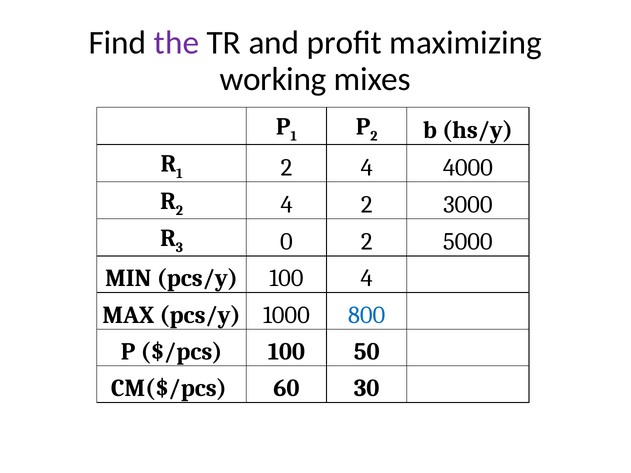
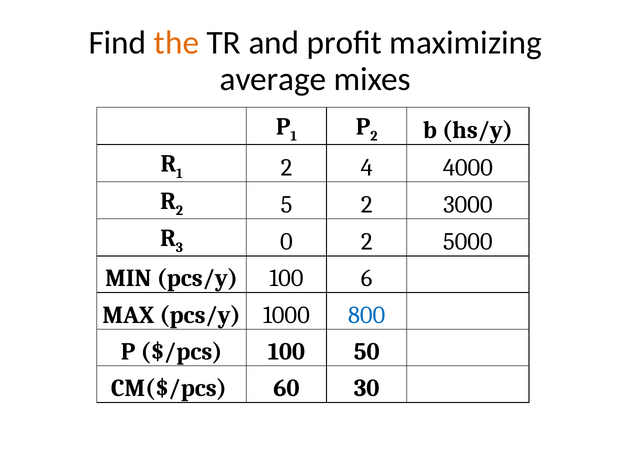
the colour: purple -> orange (177, 43)
working: working -> average (273, 79)
4: 4 -> 5 (286, 205)
100 4: 4 -> 6 (367, 279)
